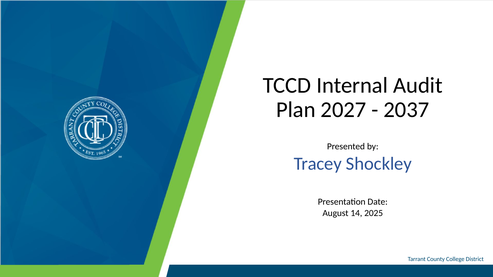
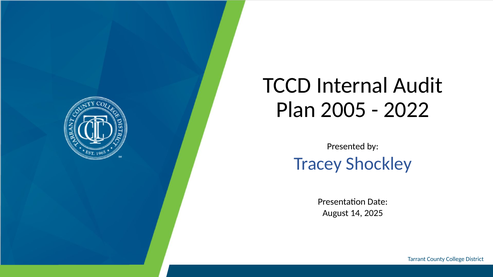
2027: 2027 -> 2005 (344, 110)
2037: 2037 -> 2022 (406, 110)
